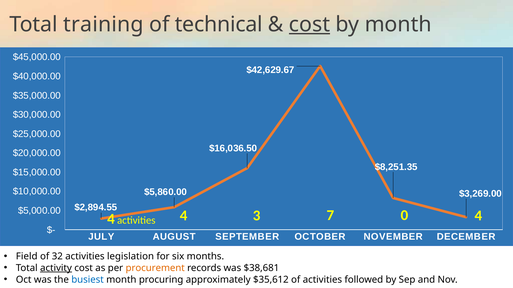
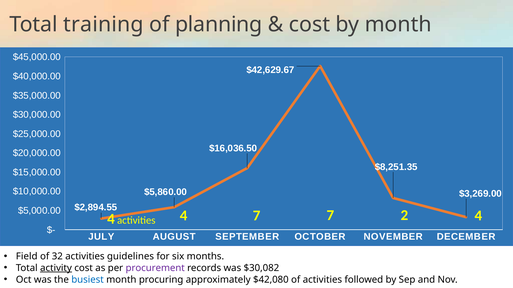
technical: technical -> planning (219, 25)
cost underline: present -> none (309, 25)
4 3: 3 -> 7 (257, 216)
0: 0 -> 2 (404, 216)
legislation: legislation -> guidelines (131, 257)
procurement colour: orange -> purple (155, 269)
$38,681: $38,681 -> $30,082 (261, 269)
$35,612: $35,612 -> $42,080 (271, 280)
